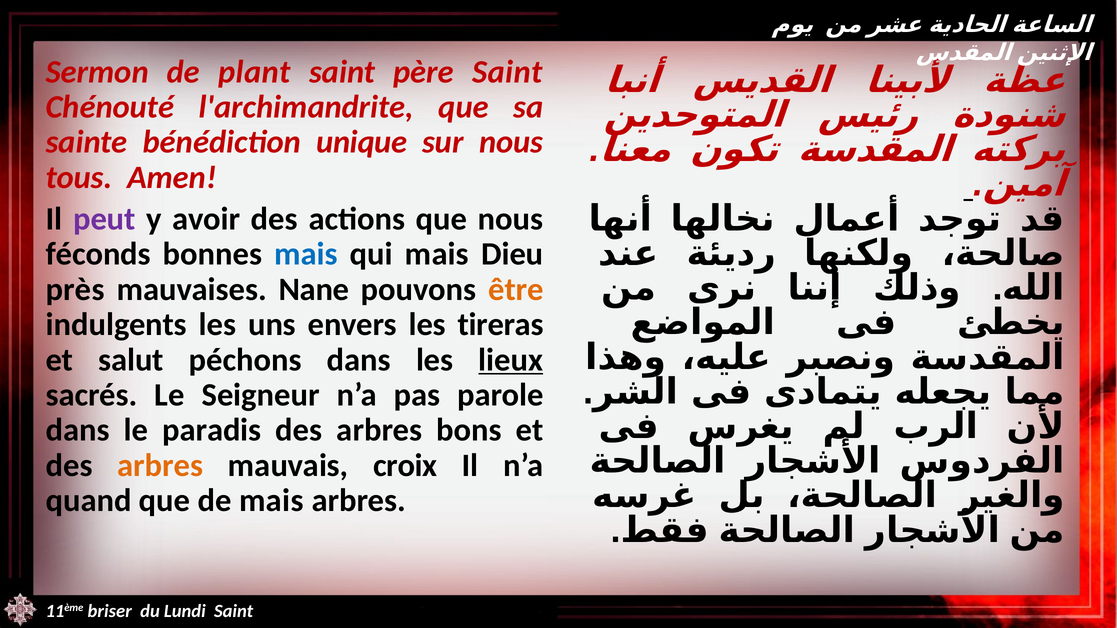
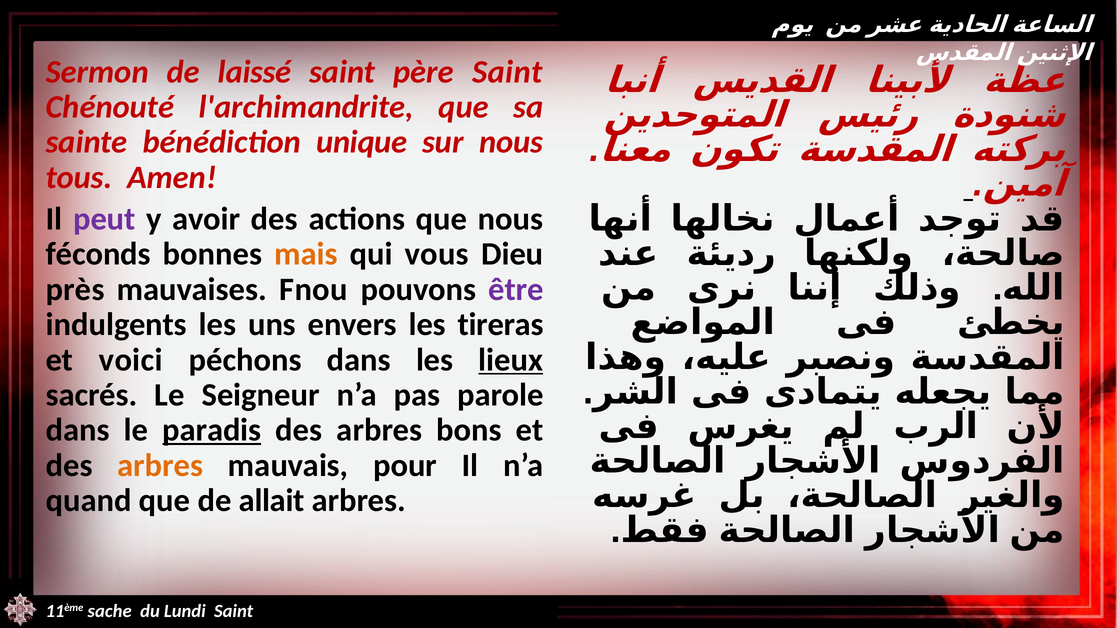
plant: plant -> laissé (255, 72)
mais colour: blue -> orange (306, 254)
qui mais: mais -> vous (437, 254)
Nane: Nane -> Fnou (314, 290)
être colour: orange -> purple (516, 290)
salut: salut -> voici (131, 360)
paradis underline: none -> present (212, 430)
croix: croix -> pour (405, 466)
de mais: mais -> allait (272, 501)
briser: briser -> sache (110, 611)
